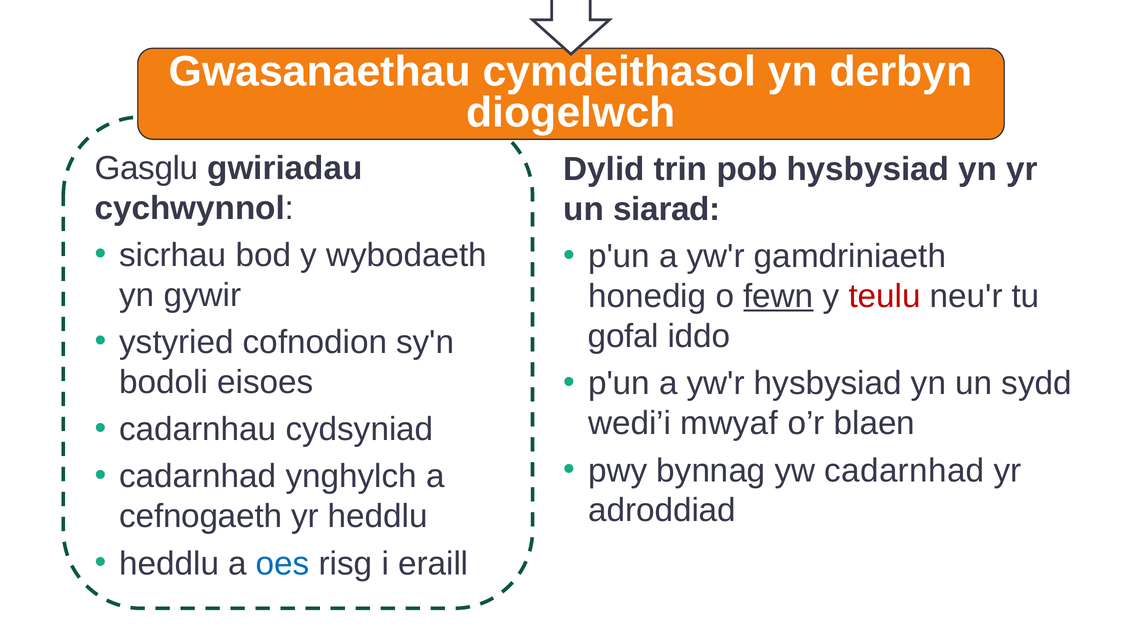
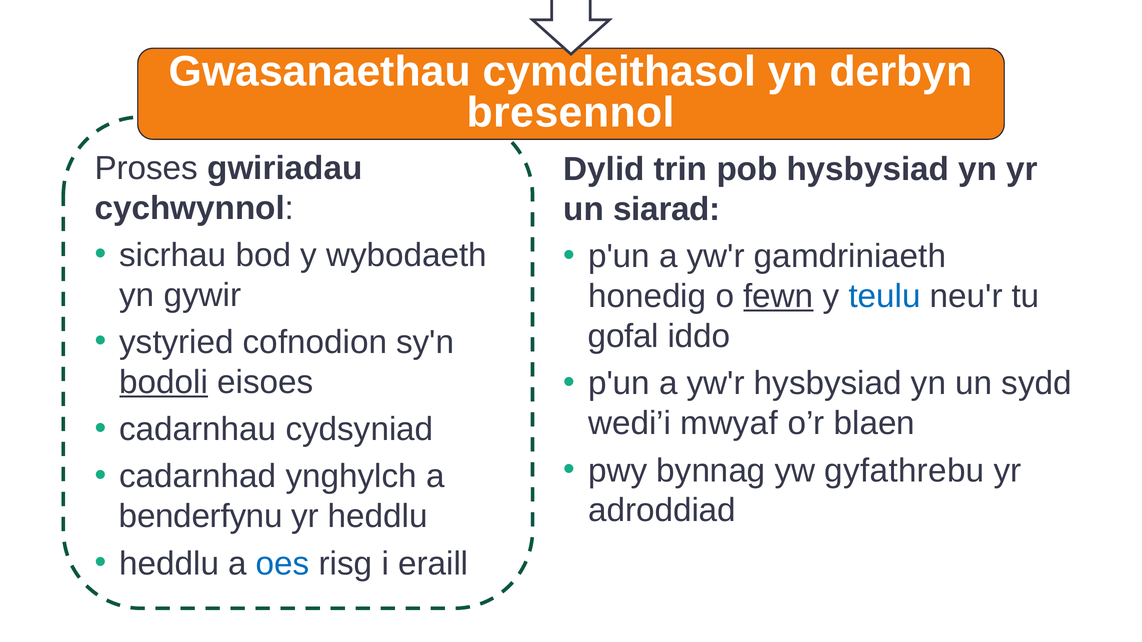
diogelwch: diogelwch -> bresennol (571, 113)
Gasglu: Gasglu -> Proses (146, 168)
teulu colour: red -> blue (885, 297)
bodoli underline: none -> present (164, 382)
yw cadarnhad: cadarnhad -> gyfathrebu (904, 471)
cefnogaeth: cefnogaeth -> benderfynu (201, 517)
